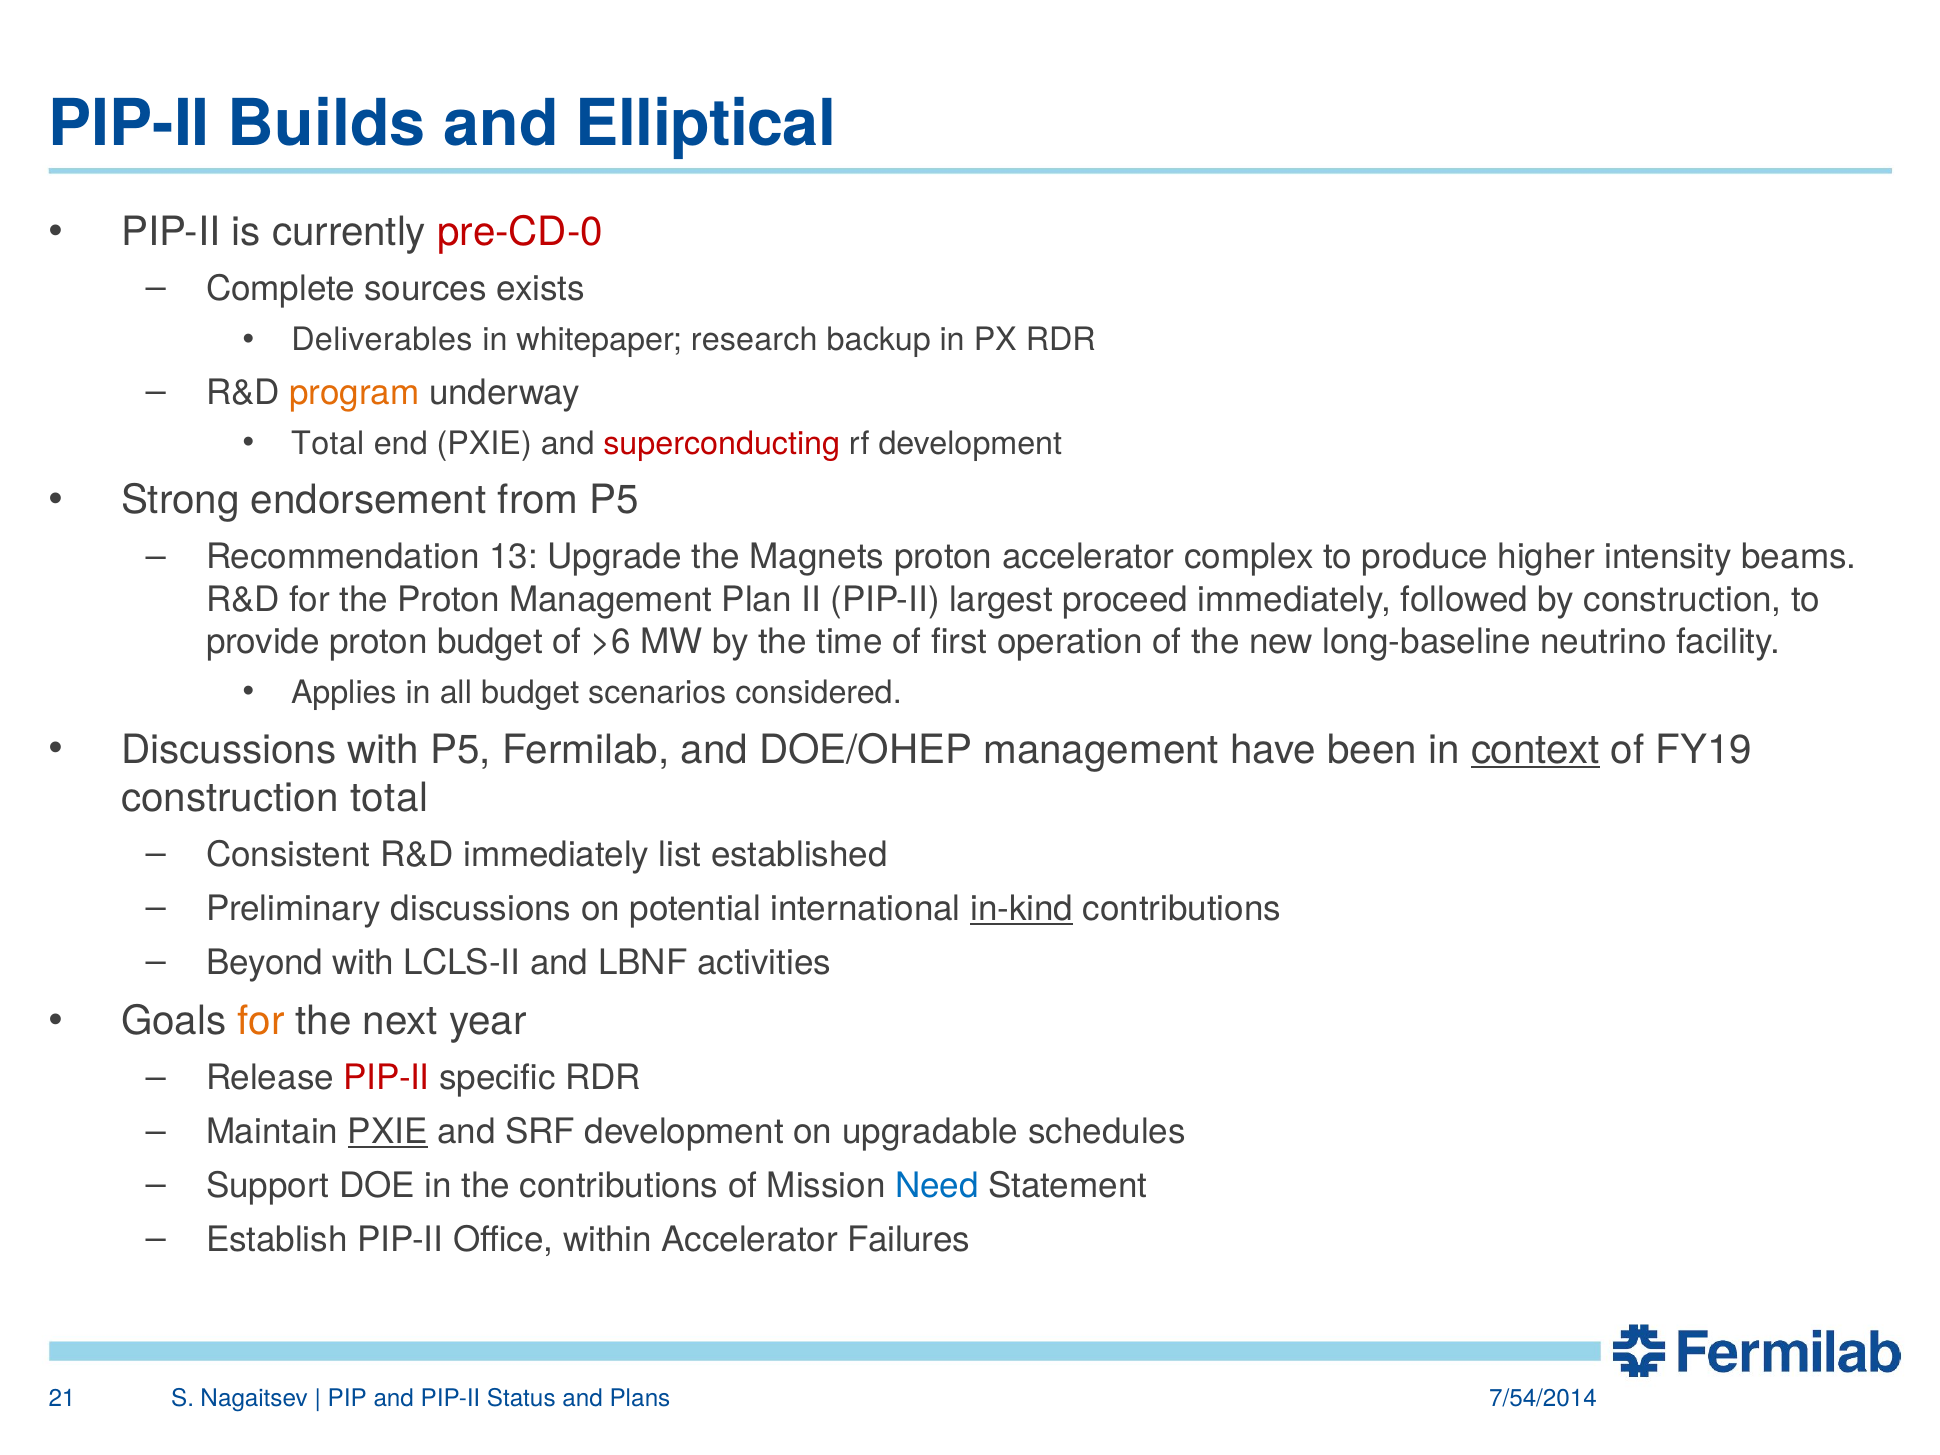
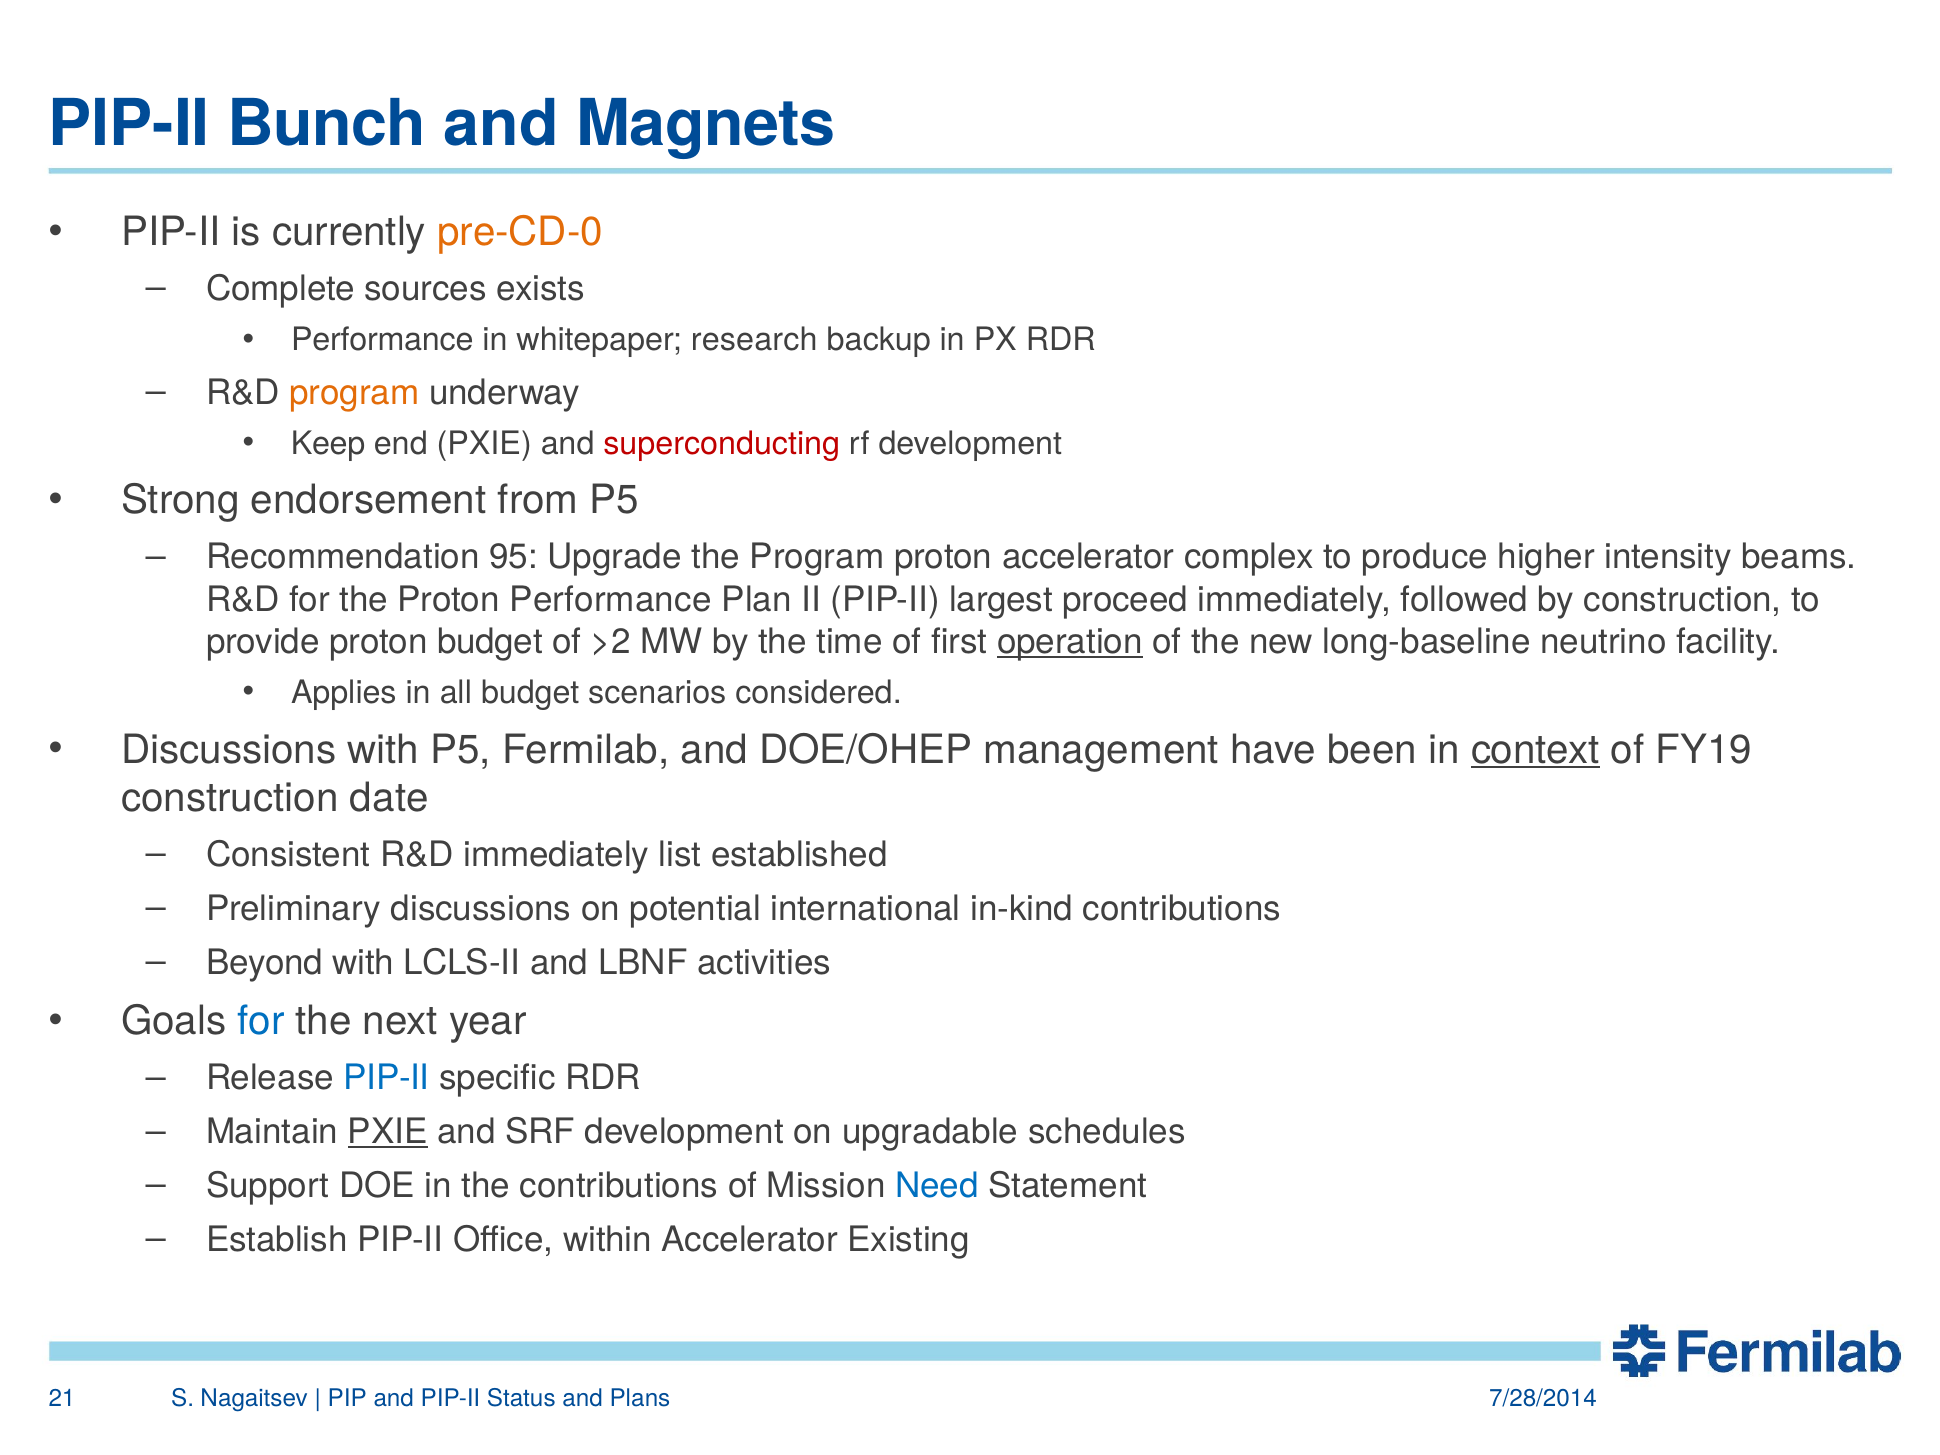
Builds: Builds -> Bunch (327, 124)
Elliptical: Elliptical -> Magnets (706, 124)
pre-CD-0 colour: red -> orange (520, 232)
Deliverables: Deliverables -> Performance (382, 340)
Total: Total -> Keep (328, 443)
13: 13 -> 95 (514, 557)
the Magnets: Magnets -> Program (817, 557)
Proton Management: Management -> Performance (611, 599)
>6: >6 -> >2 (611, 642)
operation underline: none -> present (1070, 642)
construction total: total -> date (389, 798)
in-kind underline: present -> none (1022, 909)
for colour: orange -> blue (261, 1021)
PIP-II colour: red -> blue (387, 1078)
Failures: Failures -> Existing (909, 1240)
7/54/2014: 7/54/2014 -> 7/28/2014 (1543, 1399)
